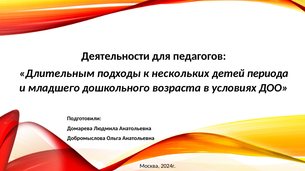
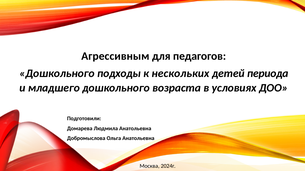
Деятельности: Деятельности -> Агрессивным (115, 56)
Длительным: Длительным -> Дошкольного (57, 74)
